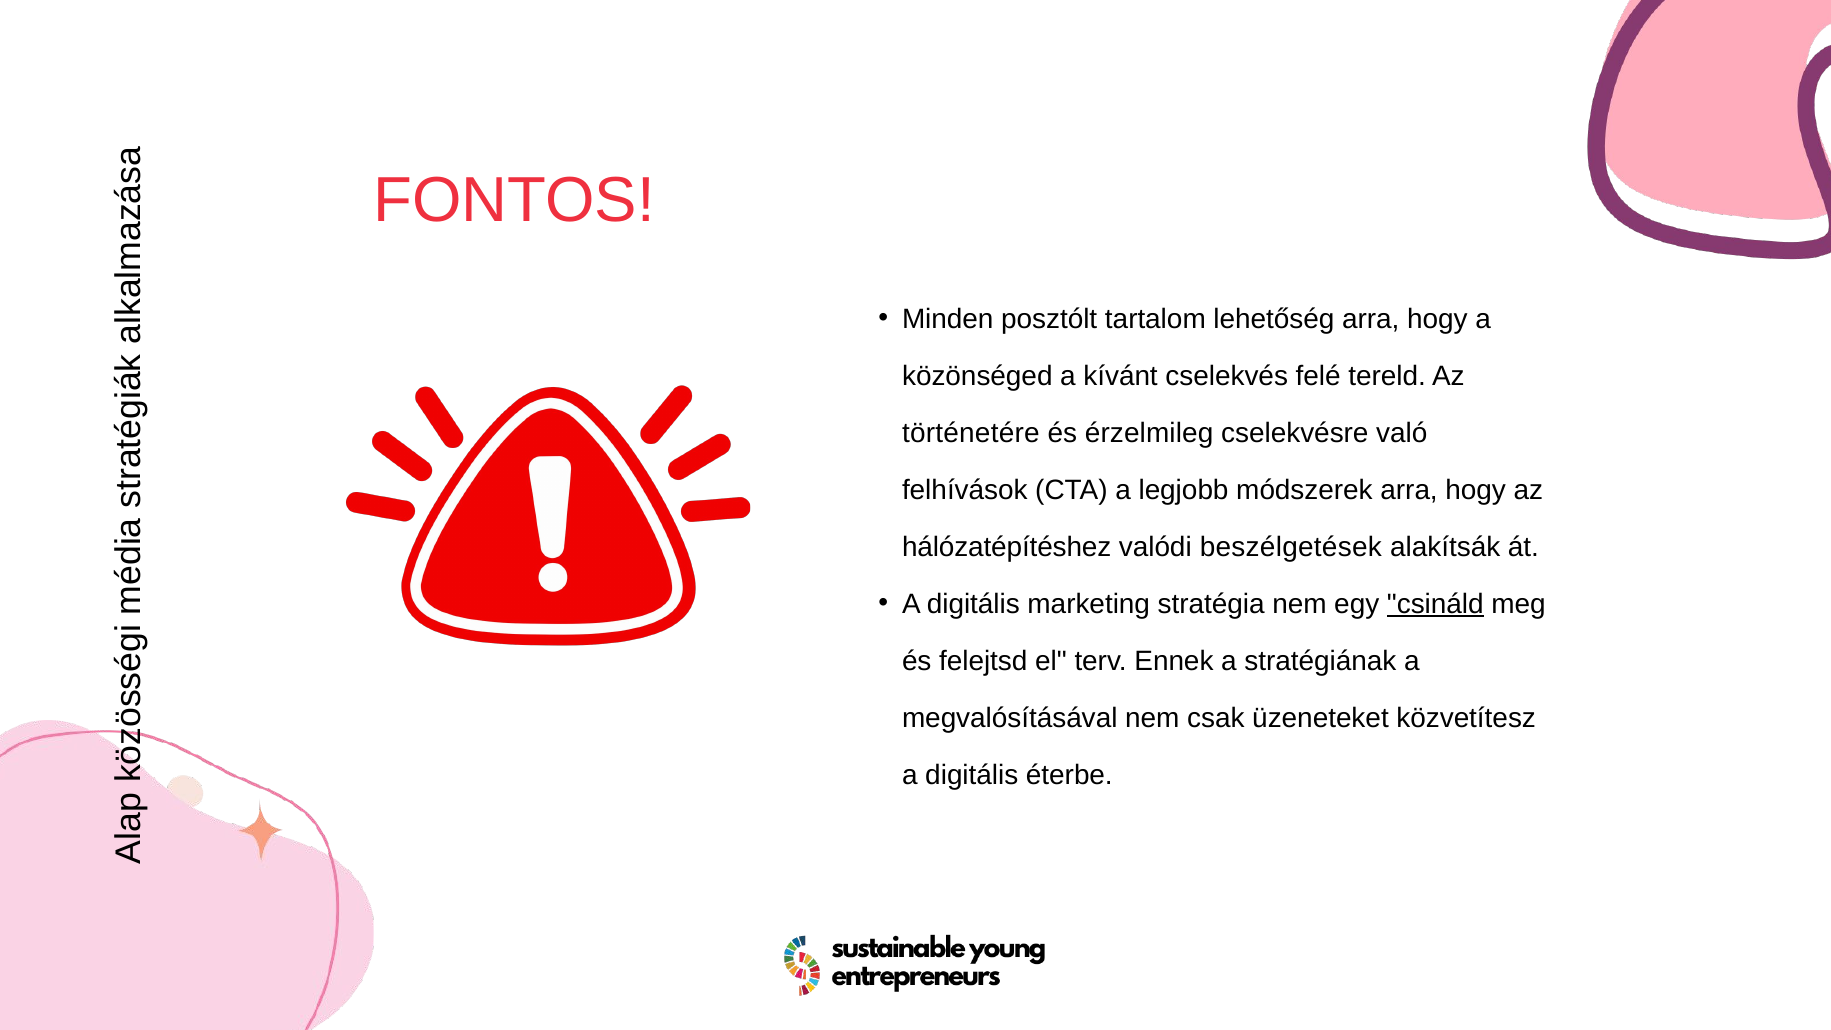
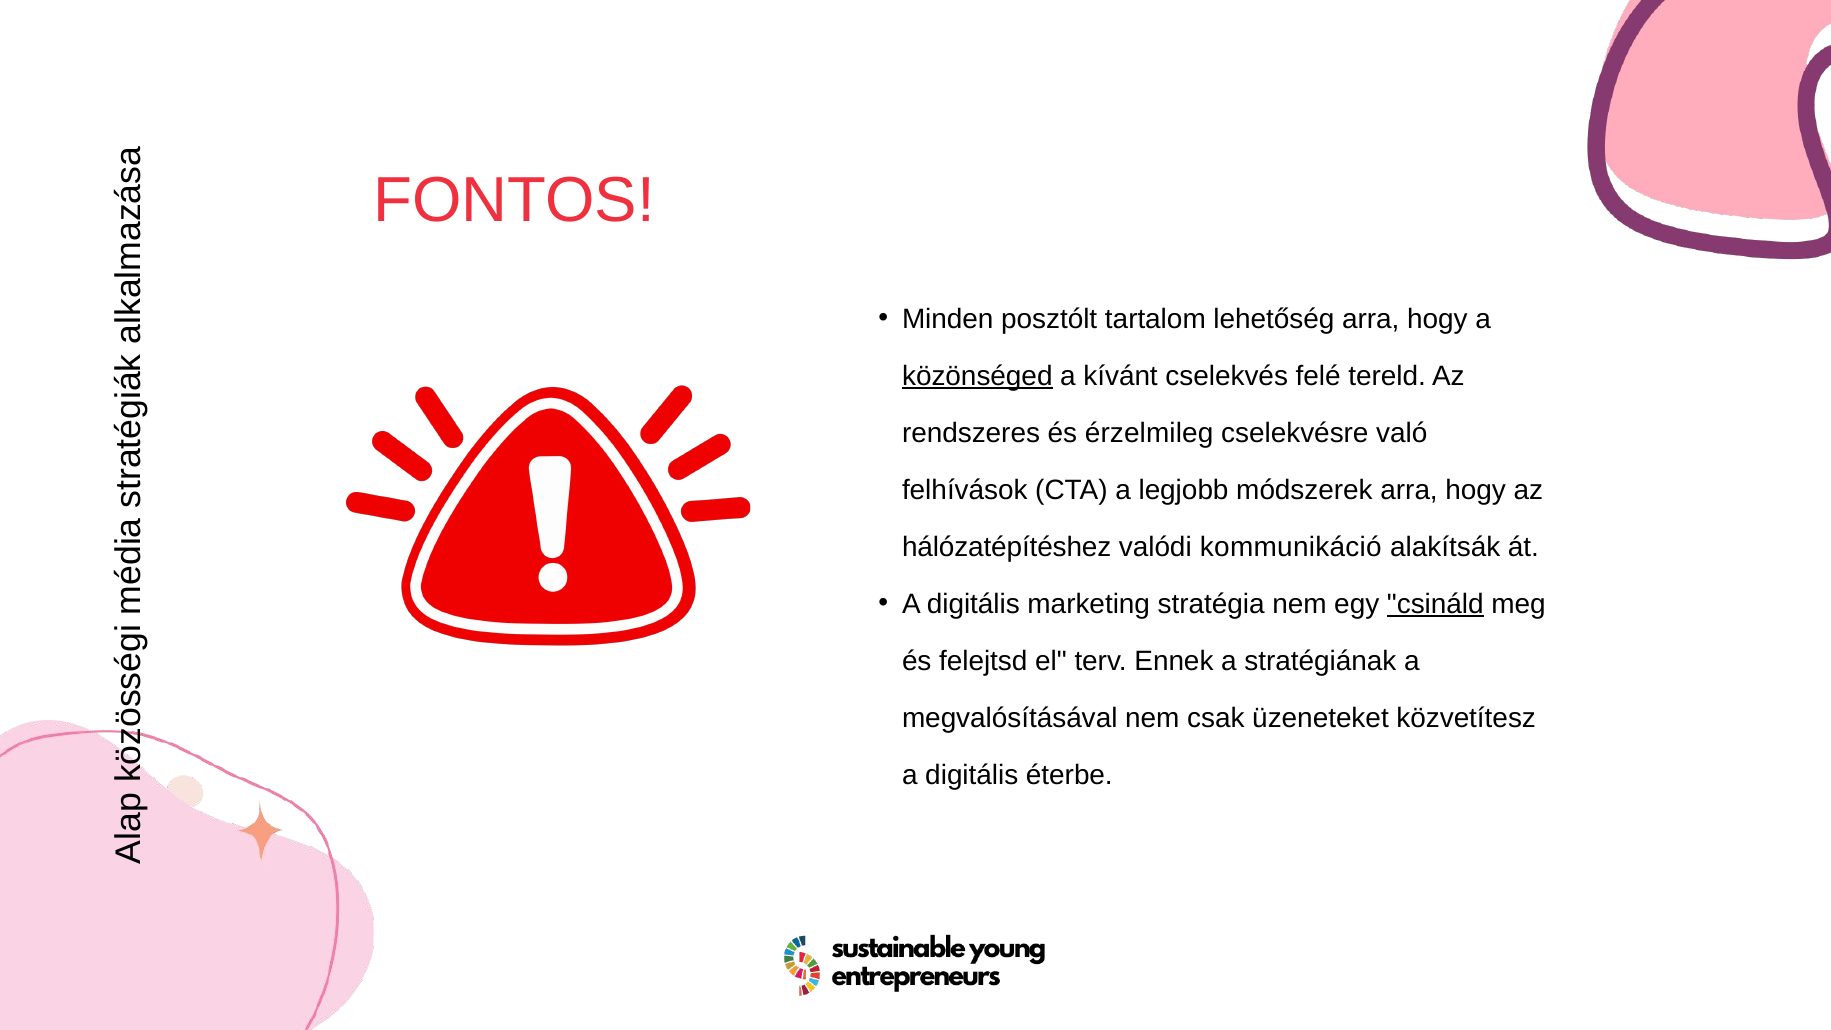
közönséged underline: none -> present (977, 376)
történetére: történetére -> rendszeres (971, 433)
beszélgetések: beszélgetések -> kommunikáció (1291, 547)
